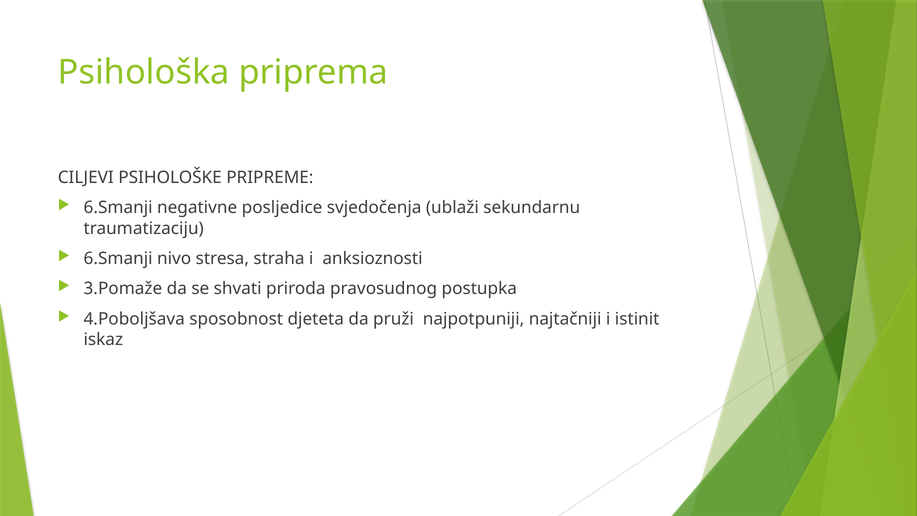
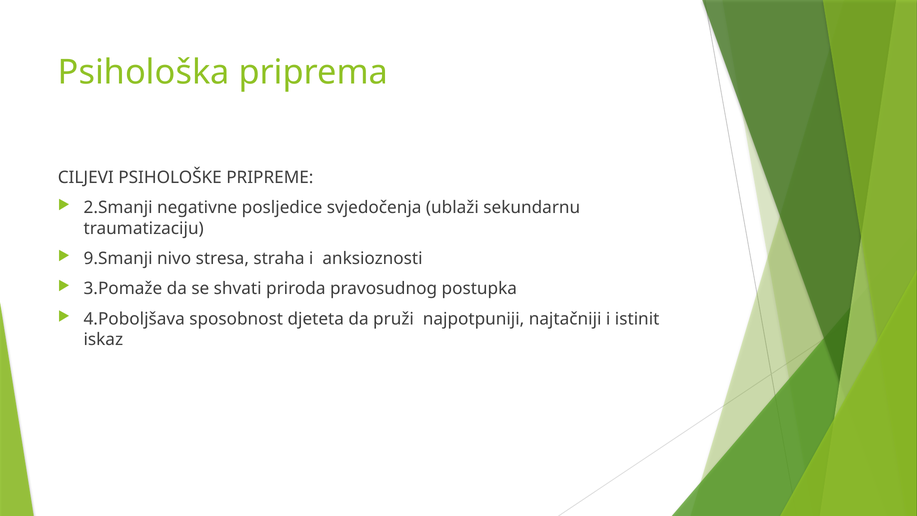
6.Smanji: 6.Smanji -> 2.Smanji (118, 208)
6.Smanji: 6.Smanji -> 9.Smanji (118, 258)
